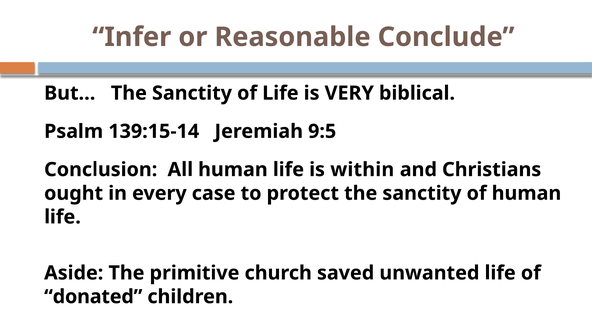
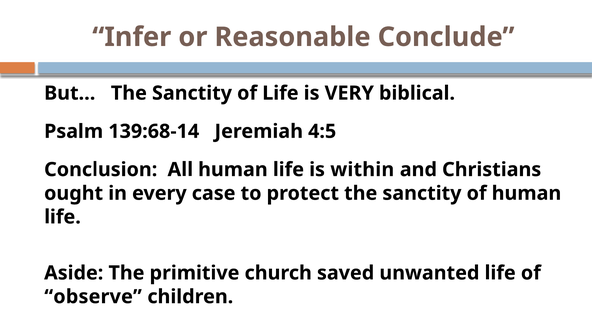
139:15-14: 139:15-14 -> 139:68-14 (154, 131)
9:5: 9:5 -> 4:5 (322, 131)
donated: donated -> observe (93, 297)
